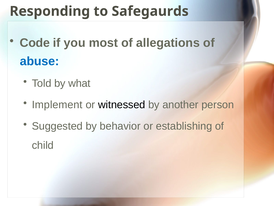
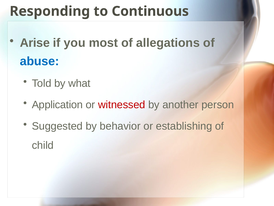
Safegaurds: Safegaurds -> Continuous (150, 11)
Code: Code -> Arise (35, 43)
Implement: Implement -> Application (57, 105)
witnessed colour: black -> red (122, 105)
